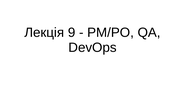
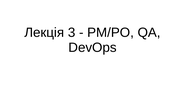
9: 9 -> 3 (72, 33)
